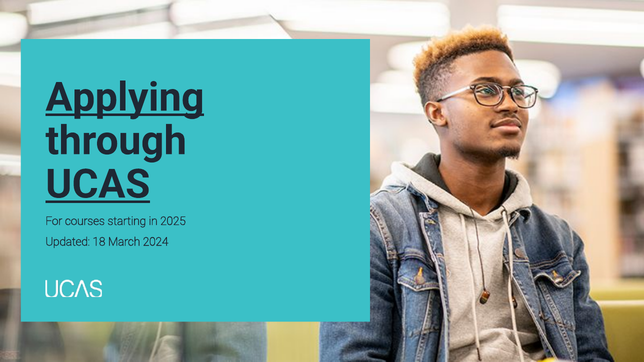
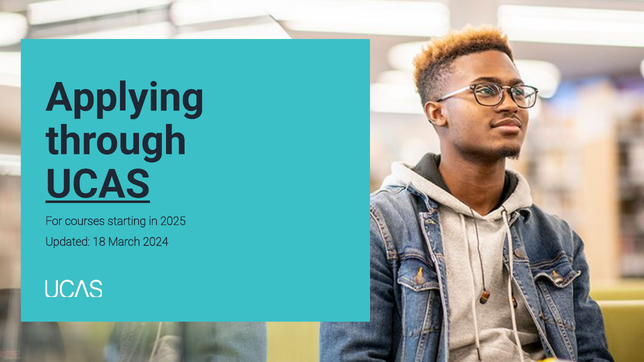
Applying underline: present -> none (125, 97)
